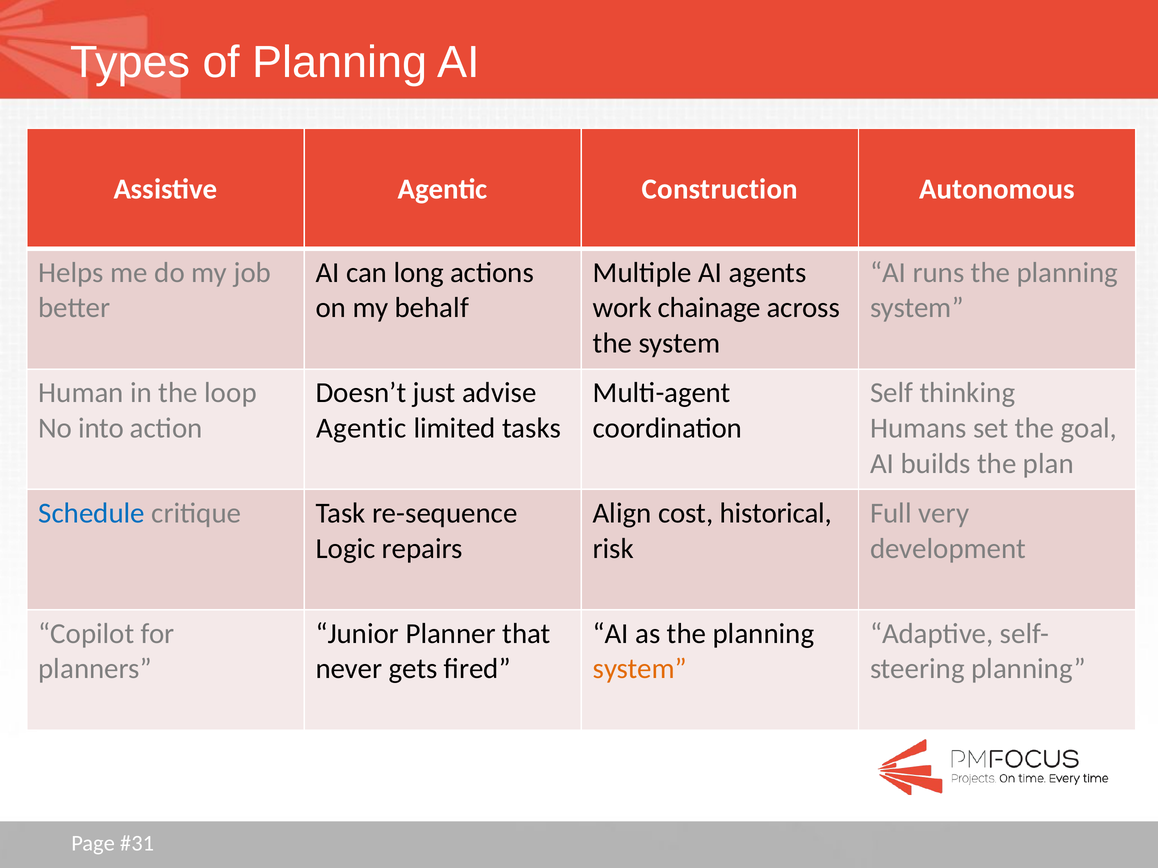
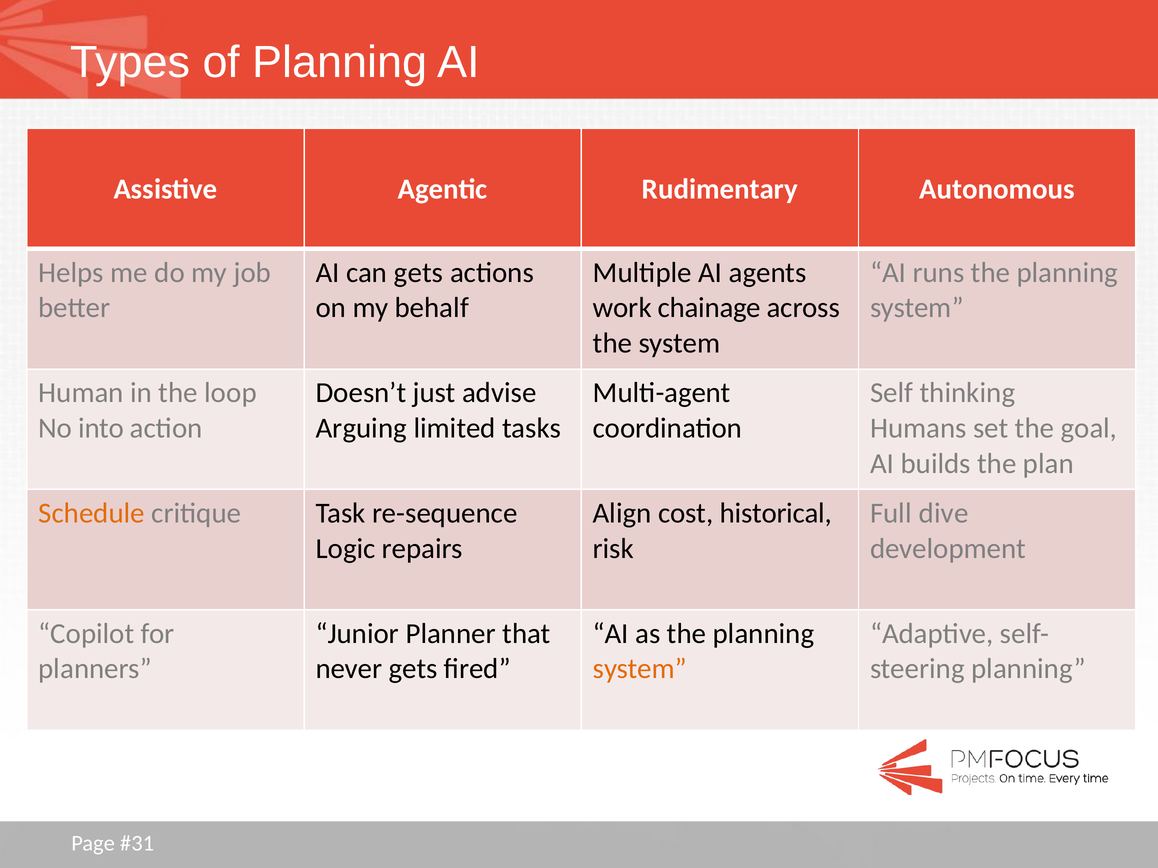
Construction: Construction -> Rudimentary (720, 189)
can long: long -> gets (418, 273)
Agentic: Agentic -> Arguing (361, 428)
Schedule colour: blue -> orange (92, 513)
very: very -> dive (944, 513)
